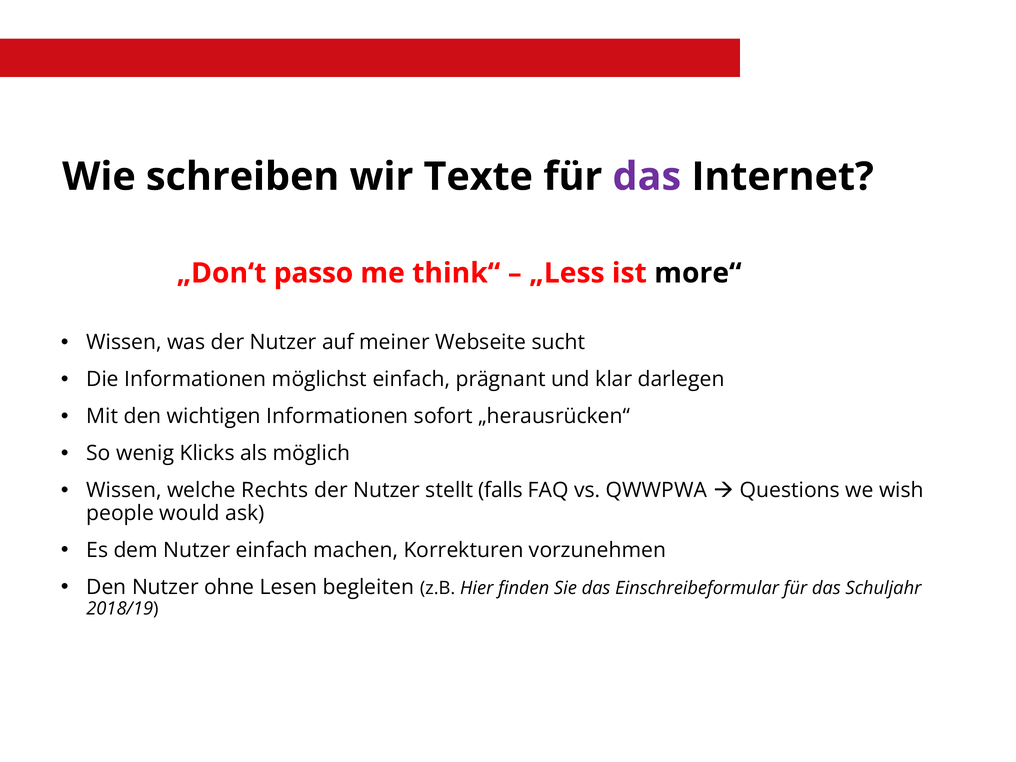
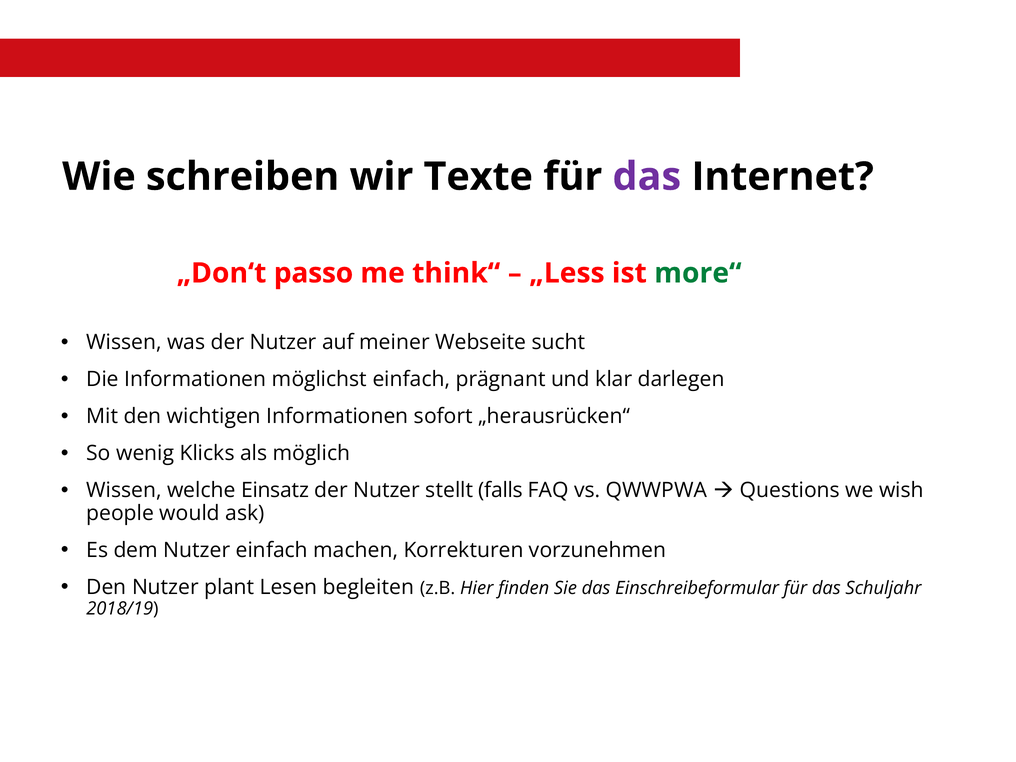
more“ colour: black -> green (698, 273)
Rechts: Rechts -> Einsatz (275, 490)
ohne: ohne -> plant (229, 587)
